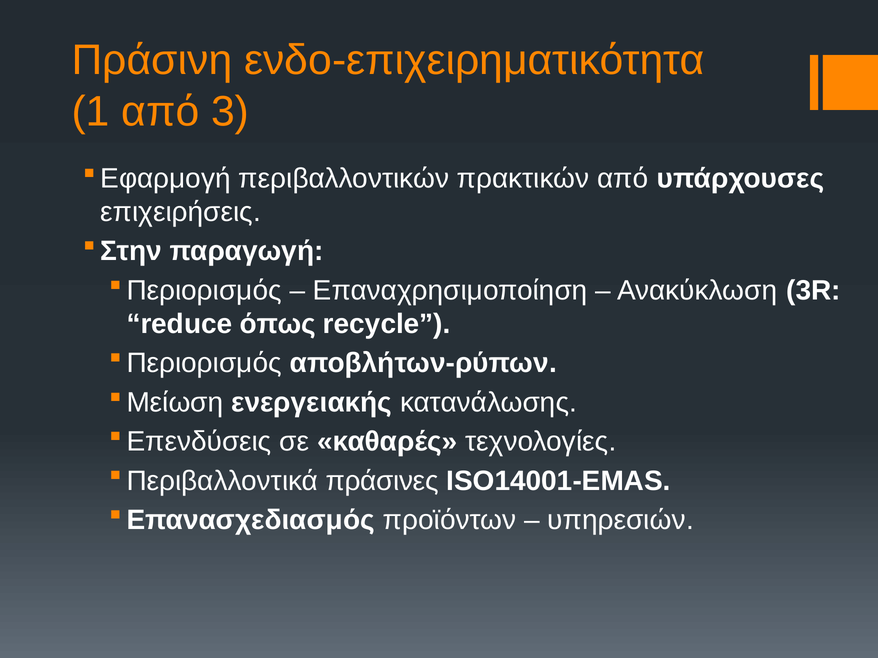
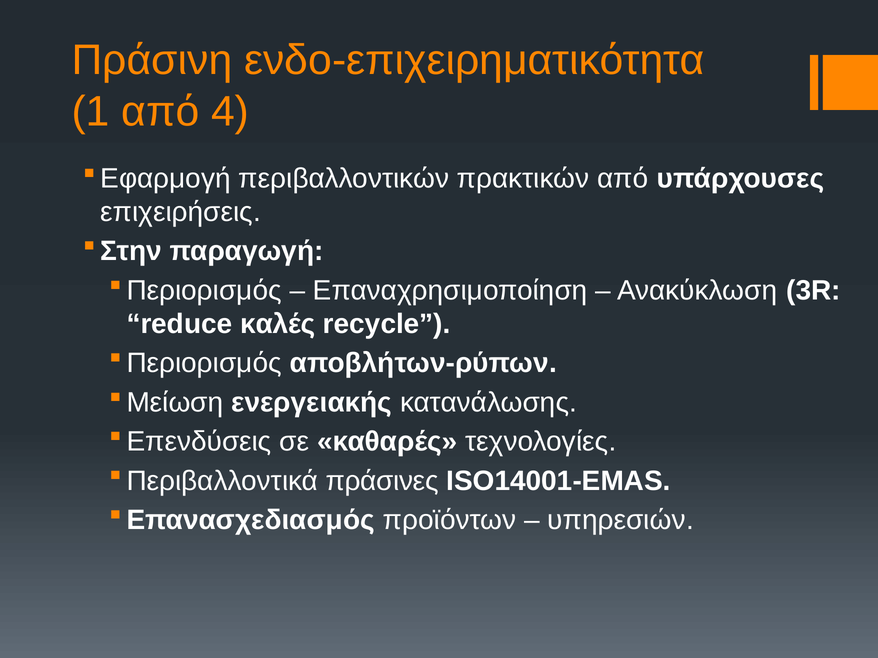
3: 3 -> 4 (230, 112)
όπως: όπως -> καλές (278, 324)
